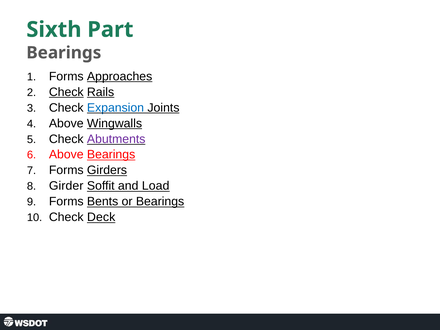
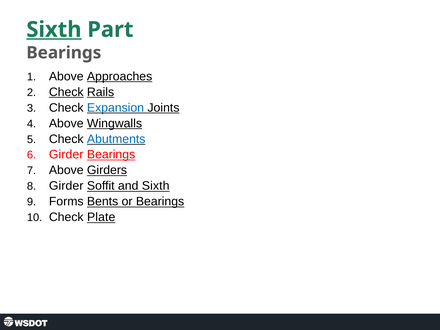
Sixth underline: none -> present (54, 30)
Forms: Forms -> Above (66, 76)
Abutments colour: purple -> blue (116, 139)
Above: Above -> Girder (66, 155)
Forms: Forms -> Above (66, 170)
and Load: Load -> Sixth (156, 186)
Deck: Deck -> Plate (101, 217)
